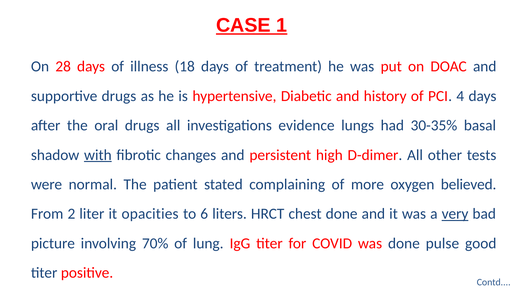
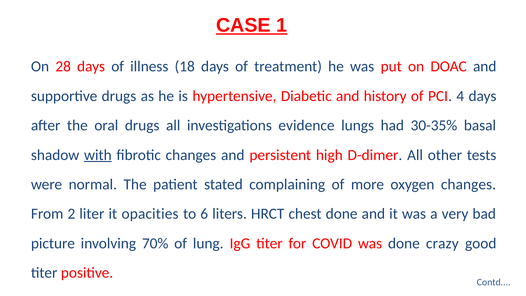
oxygen believed: believed -> changes (468, 184)
very underline: present -> none (455, 214)
pulse: pulse -> crazy (442, 243)
